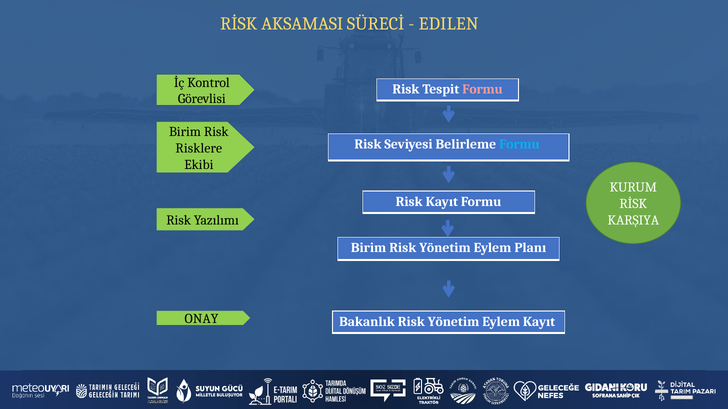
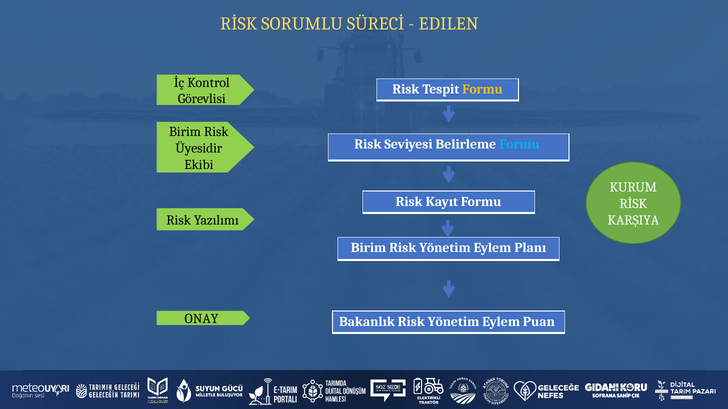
AKSAMASI: AKSAMASI -> SORUMLU (302, 24)
Formu colour: pink -> yellow (483, 89)
Risklere: Risklere -> Üyesidir (199, 148)
Eylem Kayıt: Kayıt -> Puan (539, 322)
